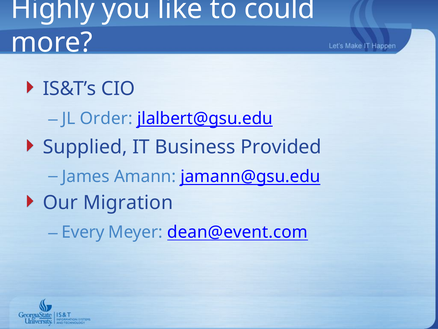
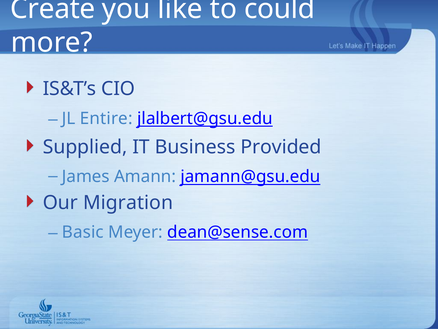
Highly: Highly -> Create (53, 9)
Order: Order -> Entire (106, 118)
Every: Every -> Basic (83, 232)
dean@event.com: dean@event.com -> dean@sense.com (238, 232)
